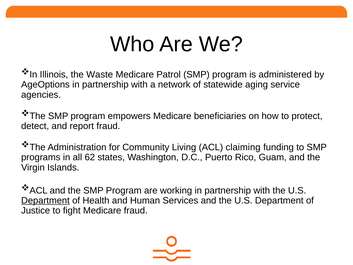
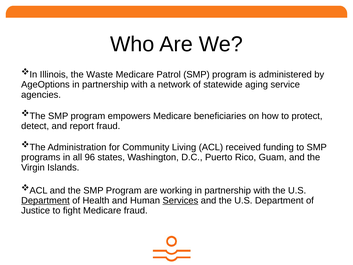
claiming: claiming -> received (243, 147)
62: 62 -> 96 (90, 157)
Services underline: none -> present (180, 200)
